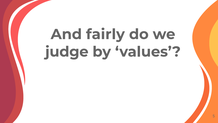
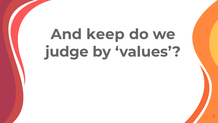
fairly: fairly -> keep (105, 34)
